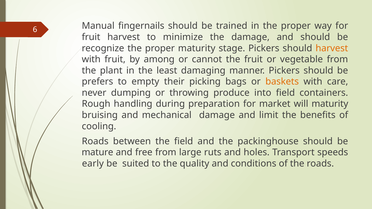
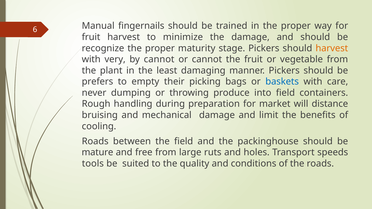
with fruit: fruit -> very (115, 59)
by among: among -> cannot (159, 59)
baskets colour: orange -> blue (282, 82)
will maturity: maturity -> distance (330, 104)
early: early -> tools (93, 164)
